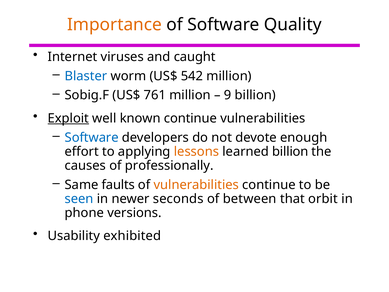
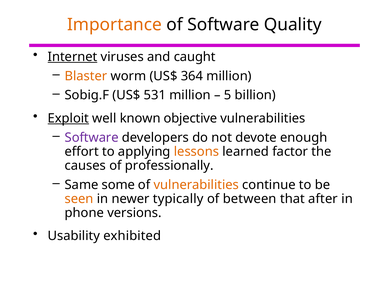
Internet underline: none -> present (73, 57)
Blaster colour: blue -> orange (86, 76)
542: 542 -> 364 (192, 76)
761: 761 -> 531 (155, 95)
9: 9 -> 5 (228, 95)
known continue: continue -> objective (190, 118)
Software colour: blue -> purple (92, 137)
learned billion: billion -> factor (290, 151)
faults: faults -> some (118, 185)
seen colour: blue -> orange (79, 199)
seconds: seconds -> typically (178, 199)
orbit: orbit -> after (323, 199)
